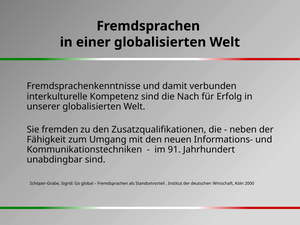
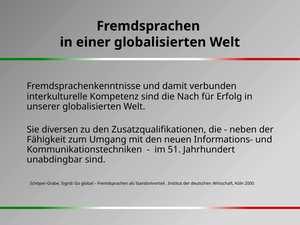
fremden: fremden -> diversen (60, 130)
91: 91 -> 51 (174, 150)
